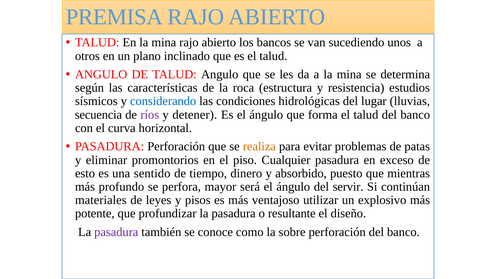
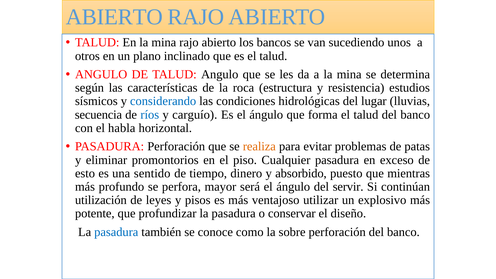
PREMISA: PREMISA -> ABIERTO (114, 17)
ríos colour: purple -> blue (150, 115)
detener: detener -> carguío (195, 115)
curva: curva -> habla (122, 128)
materiales: materiales -> utilización (101, 200)
resultante: resultante -> conservar (292, 213)
pasadura colour: purple -> blue (116, 232)
